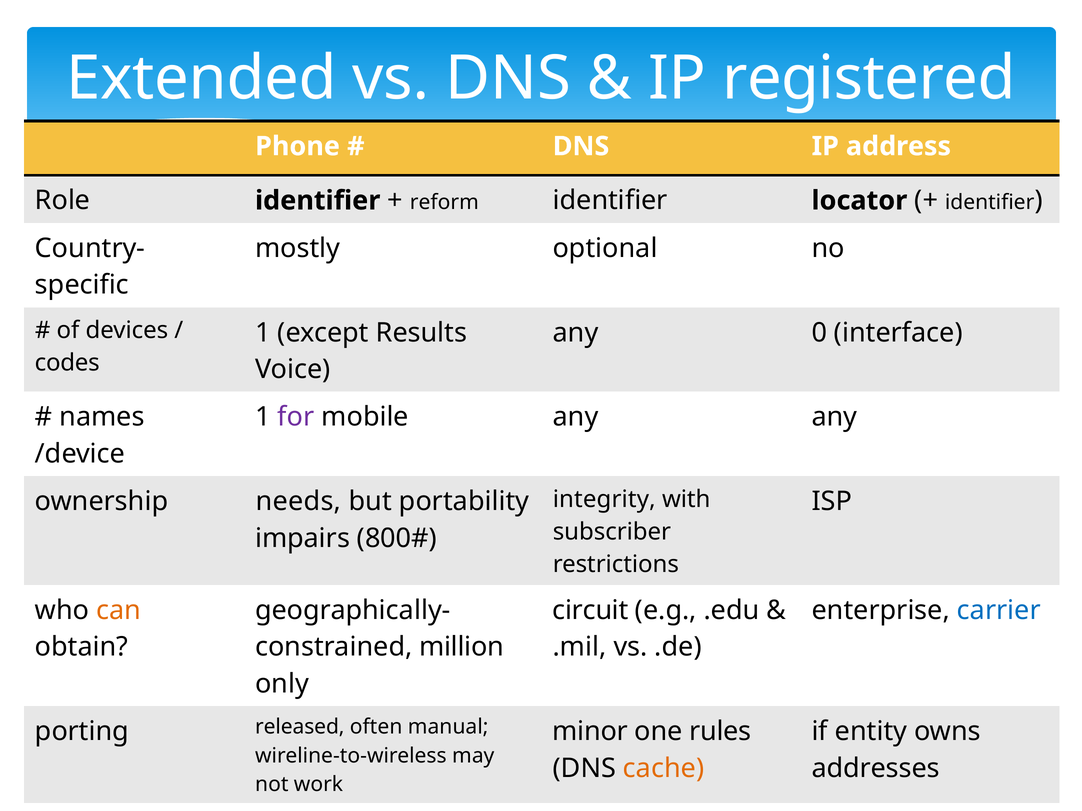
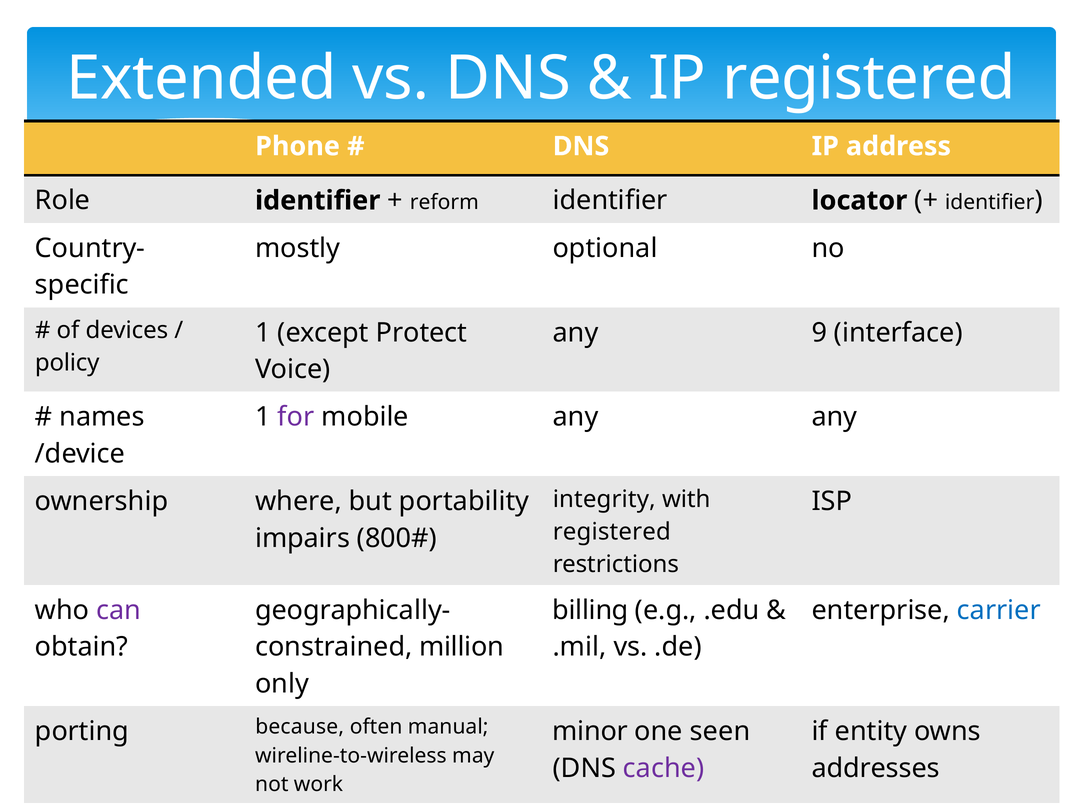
Results: Results -> Protect (421, 333)
0: 0 -> 9 (819, 333)
codes: codes -> policy (67, 363)
needs: needs -> where (299, 502)
subscriber: subscriber -> registered (612, 532)
can colour: orange -> purple (119, 611)
circuit: circuit -> billing (590, 611)
released: released -> because (300, 727)
rules: rules -> seen (720, 732)
cache colour: orange -> purple (663, 769)
